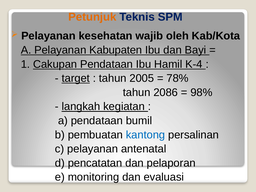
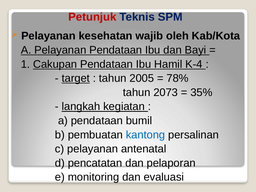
Petunjuk colour: orange -> red (92, 17)
Pelayanan Kabupaten: Kabupaten -> Pendataan (116, 50)
2086: 2086 -> 2073 (166, 92)
98%: 98% -> 35% (201, 92)
